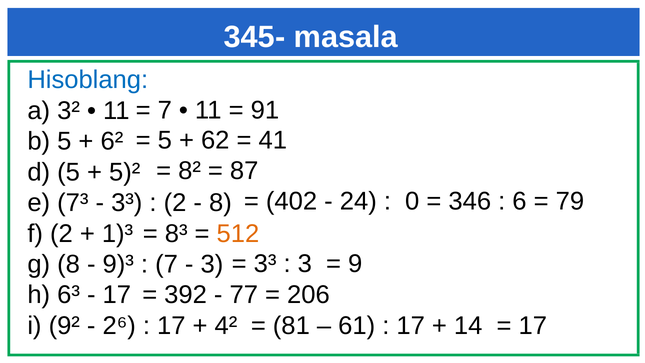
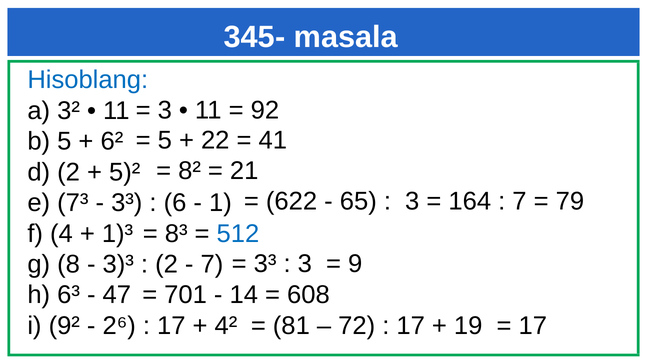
7: 7 -> 3 (165, 110)
91: 91 -> 92 (265, 110)
62: 62 -> 22 (215, 140)
87: 87 -> 21 (244, 171)
d 5: 5 -> 2 (69, 172)
402: 402 -> 622 (292, 201)
24: 24 -> 65 (358, 201)
0: 0 -> 3 (412, 201)
346: 346 -> 164 (470, 201)
6: 6 -> 7 (519, 201)
2: 2 -> 6 (175, 203)
8: 8 -> 1 (220, 203)
f 2: 2 -> 4 (61, 233)
512 colour: orange -> blue (238, 234)
9)³: 9)³ -> 3)³ (118, 264)
7: 7 -> 2 (167, 264)
3: 3 -> 7 (212, 264)
392: 392 -> 701 (186, 295)
77: 77 -> 14 (244, 295)
206: 206 -> 608 (308, 295)
17: 17 -> 47 (117, 295)
61: 61 -> 72 (357, 326)
14: 14 -> 19 (468, 326)
